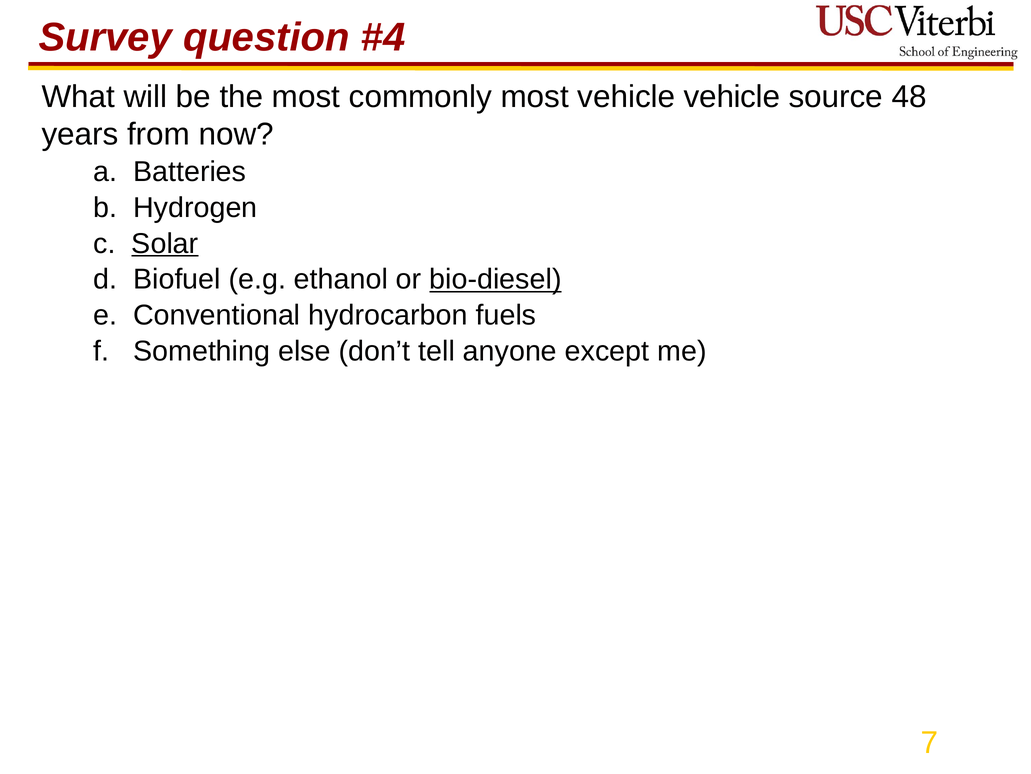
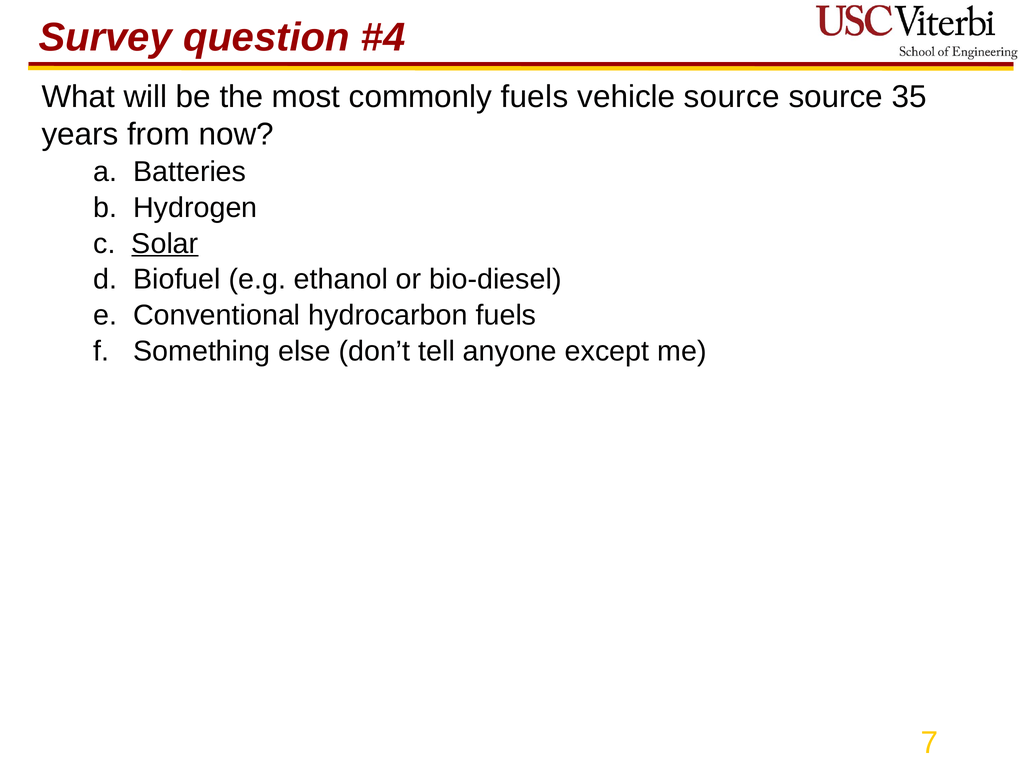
commonly most: most -> fuels (535, 97)
vehicle vehicle: vehicle -> source (732, 97)
48: 48 -> 35 (909, 97)
bio-diesel underline: present -> none (495, 279)
